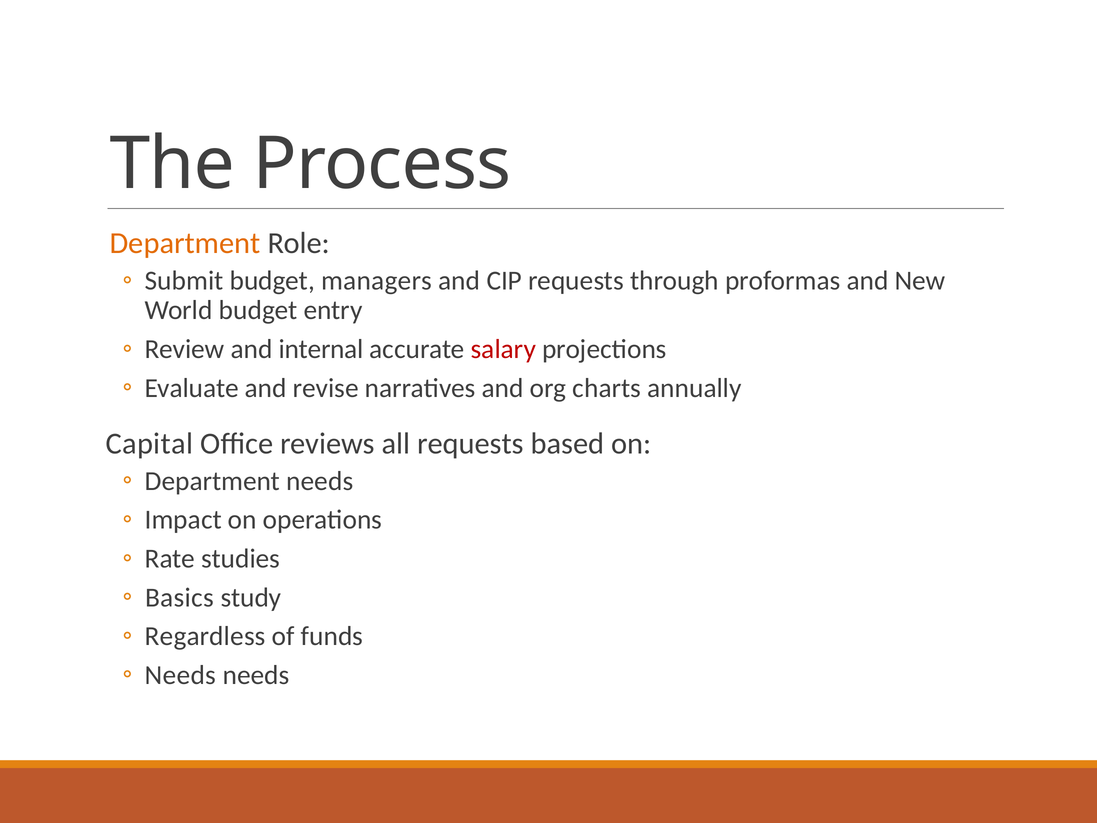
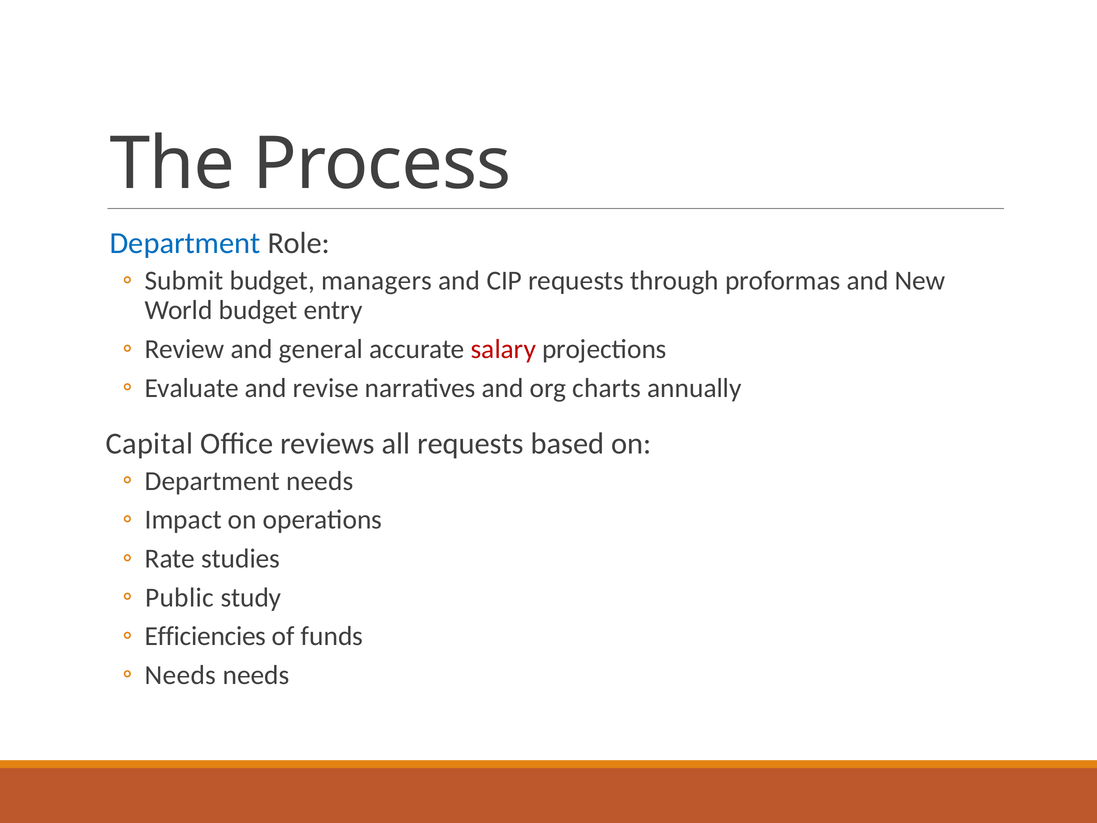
Department colour: orange -> blue (185, 243)
internal: internal -> general (321, 349)
Basics: Basics -> Public (179, 597)
Regardless: Regardless -> Efficiencies (205, 636)
